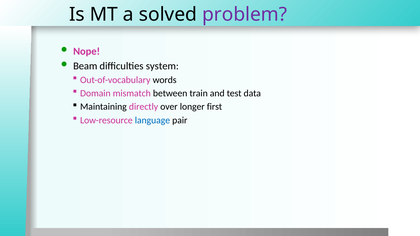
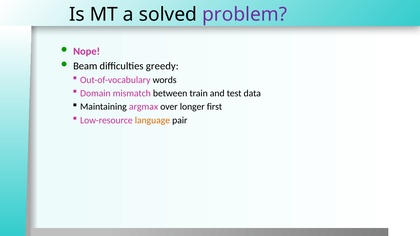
system: system -> greedy (162, 66)
directly: directly -> argmax (144, 107)
language colour: blue -> orange (152, 120)
